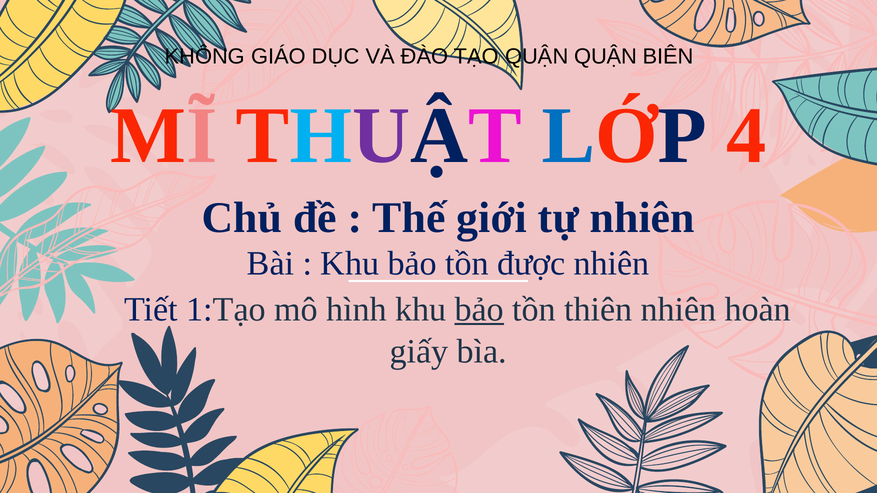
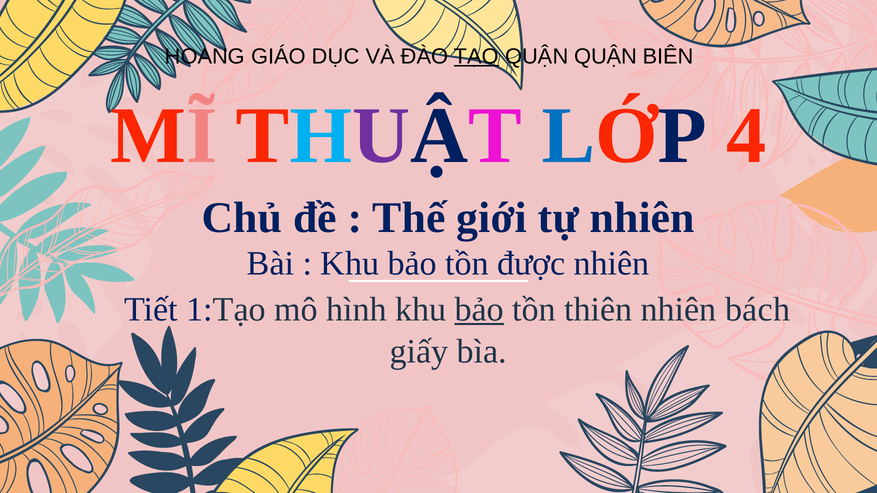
KHÔNG: KHÔNG -> HOANG (205, 56)
TẠO underline: none -> present (476, 56)
hoàn: hoàn -> bách (758, 310)
